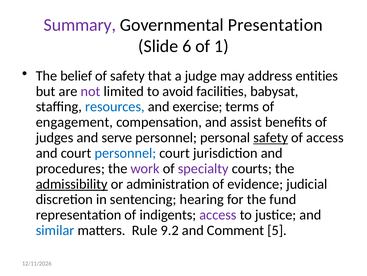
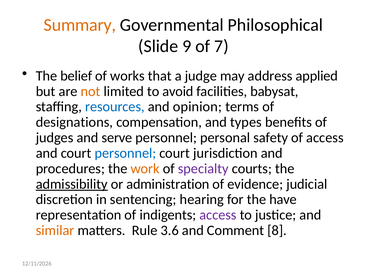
Summary colour: purple -> orange (80, 25)
Presentation: Presentation -> Philosophical (275, 25)
6: 6 -> 9 (187, 46)
1: 1 -> 7 (221, 46)
of safety: safety -> works (127, 76)
entities: entities -> applied (317, 76)
not colour: purple -> orange (90, 91)
exercise: exercise -> opinion (197, 106)
engagement: engagement -> designations (74, 122)
assist: assist -> types (246, 122)
safety underline: present -> none (271, 137)
work colour: purple -> orange (145, 168)
fund: fund -> have (283, 199)
similar colour: blue -> orange (55, 230)
9.2: 9.2 -> 3.6 (170, 230)
5: 5 -> 8 (277, 230)
